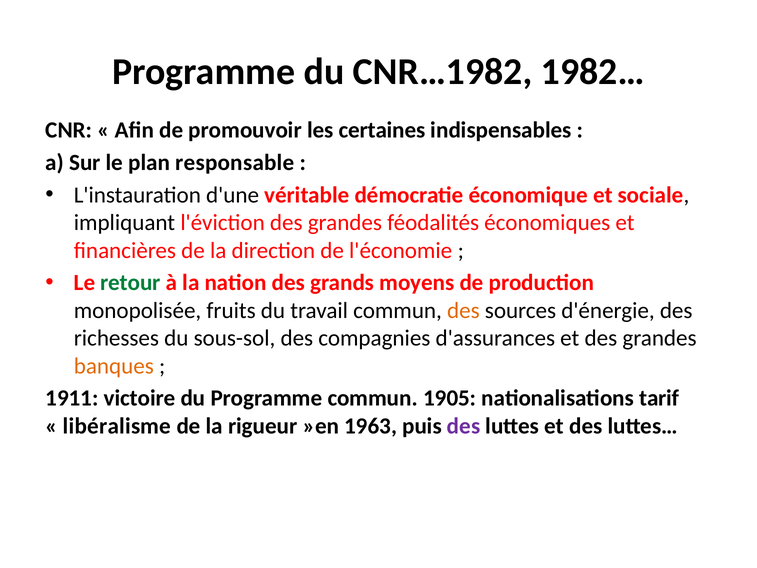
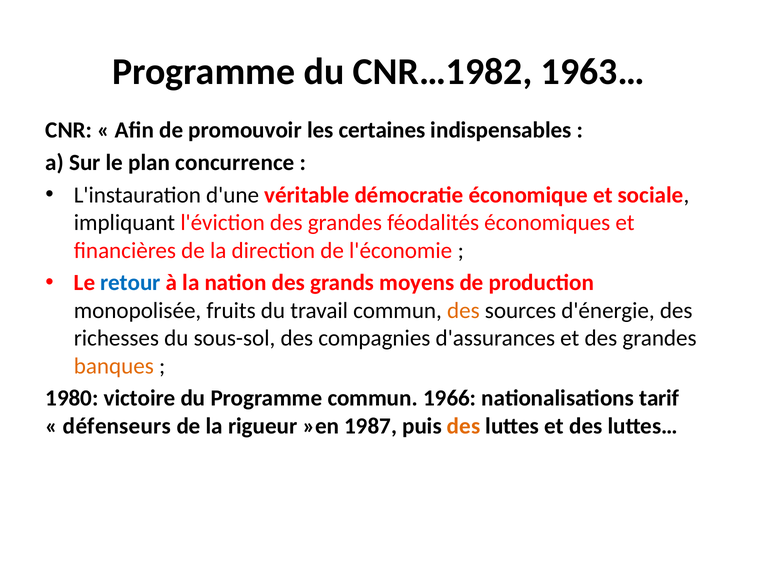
1982…: 1982… -> 1963… (593, 72)
responsable: responsable -> concurrence (235, 163)
retour colour: green -> blue (130, 283)
1911: 1911 -> 1980 (72, 398)
1905: 1905 -> 1966 (450, 398)
libéralisme: libéralisme -> défenseurs (117, 426)
1963: 1963 -> 1987 (371, 426)
des colour: purple -> orange (464, 426)
